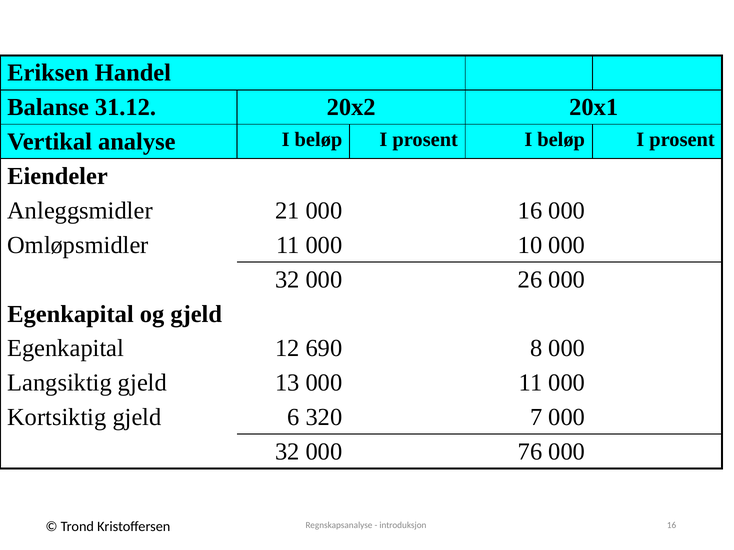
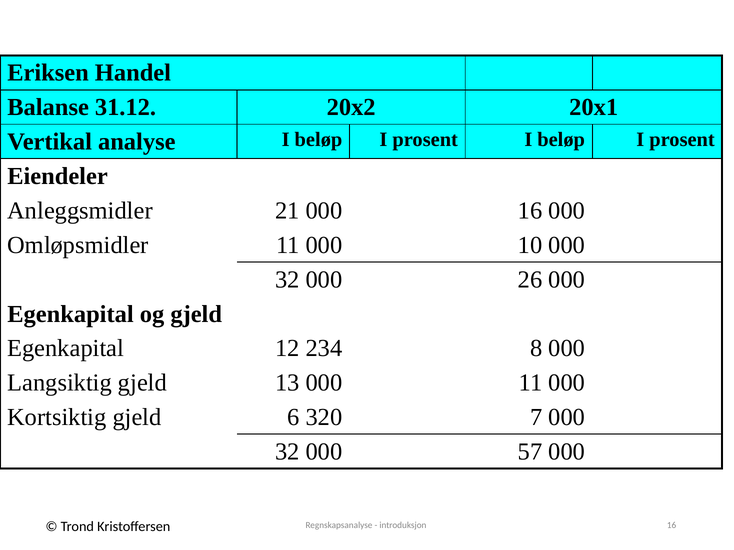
690: 690 -> 234 (324, 349)
76: 76 -> 57 (530, 452)
